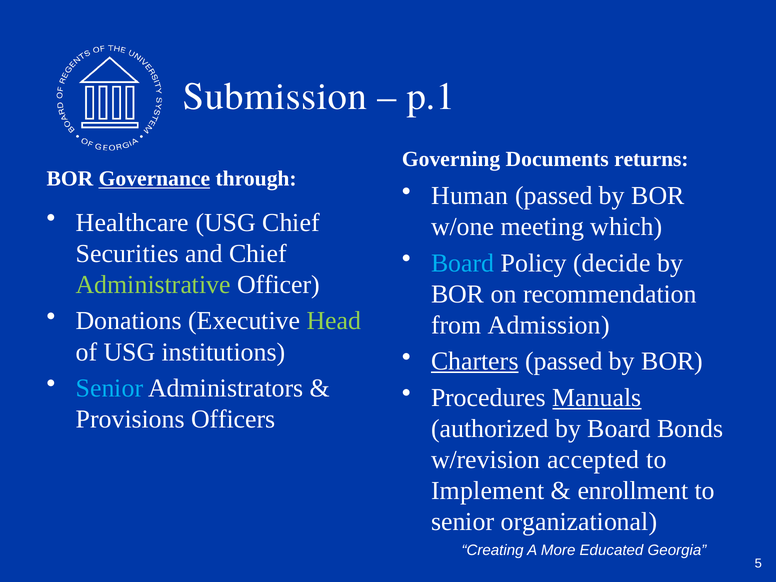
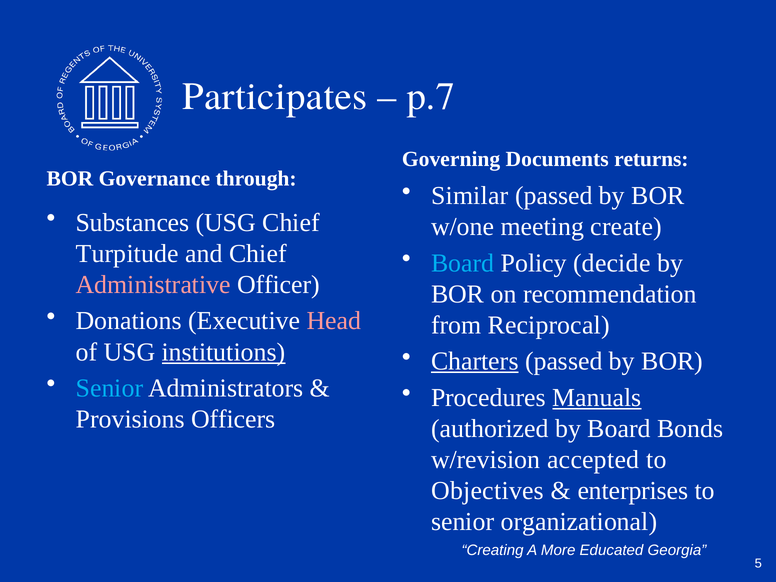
Submission: Submission -> Participates (275, 96)
p.1: p.1 -> p.7 (431, 96)
Governance underline: present -> none (154, 179)
Human: Human -> Similar (470, 196)
Healthcare: Healthcare -> Substances (132, 223)
which: which -> create (626, 227)
Securities: Securities -> Turpitude (127, 254)
Administrative colour: light green -> pink (153, 285)
Head colour: light green -> pink (334, 321)
Admission: Admission -> Reciprocal (549, 325)
institutions underline: none -> present (224, 352)
Implement: Implement -> Objectives (488, 491)
enrollment: enrollment -> enterprises (633, 491)
